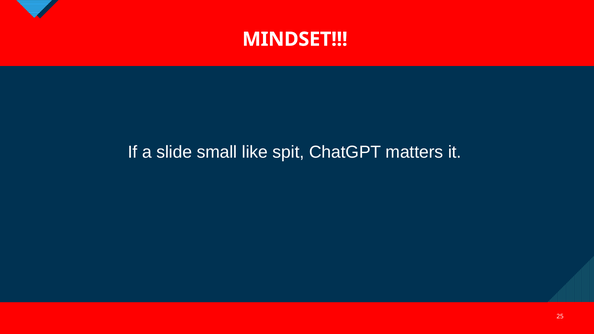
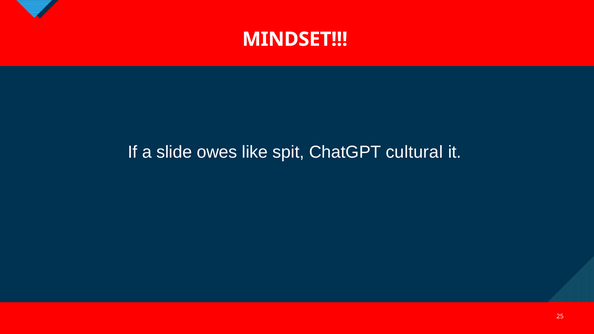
small: small -> owes (217, 152)
matters: matters -> cultural (414, 152)
